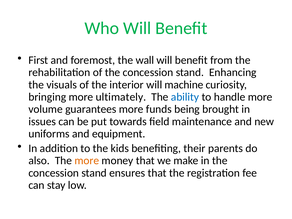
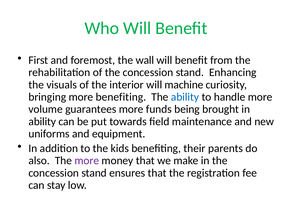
more ultimately: ultimately -> benefiting (121, 97)
issues: issues -> ability (42, 122)
more colour: orange -> purple (87, 161)
